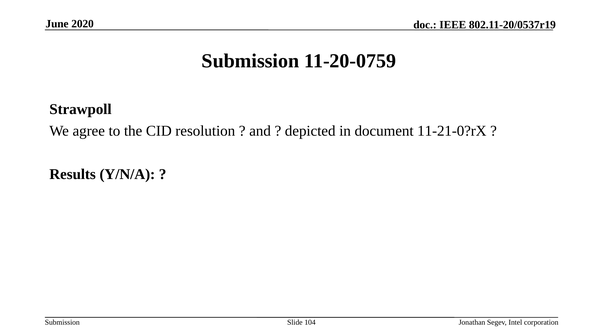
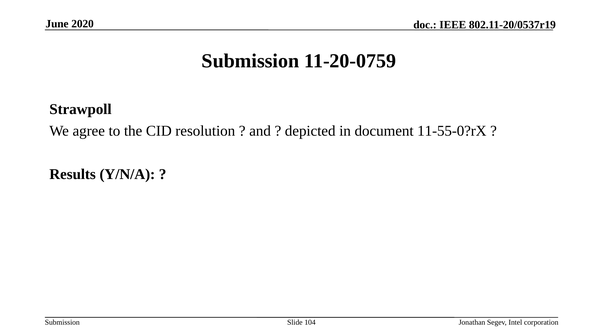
11-21-0?rX: 11-21-0?rX -> 11-55-0?rX (452, 131)
